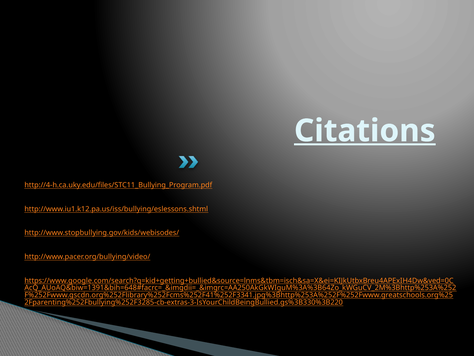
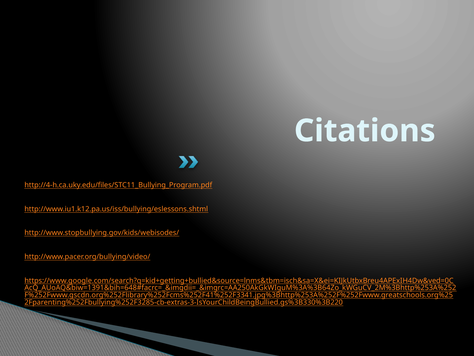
Citations underline: present -> none (365, 131)
